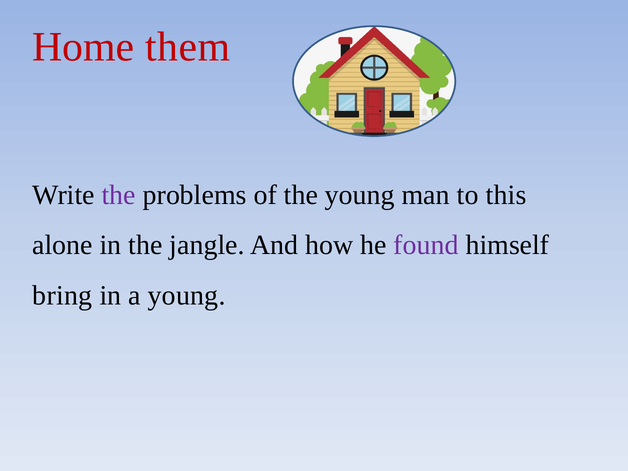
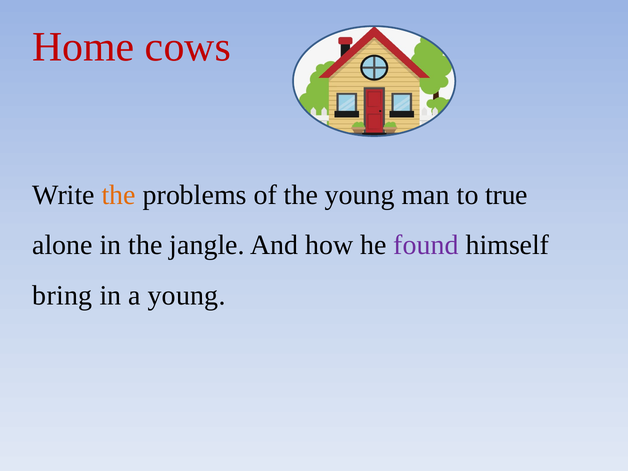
them: them -> cows (188, 47)
the colour: purple -> orange (119, 195)
this: this -> true (506, 195)
